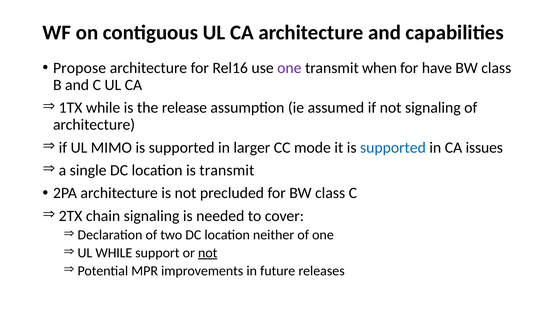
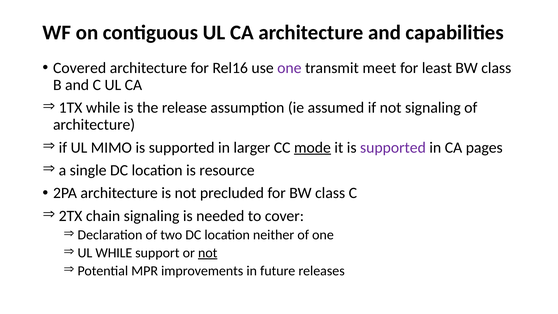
Propose: Propose -> Covered (80, 68)
when: when -> meet (379, 68)
have: have -> least (437, 68)
mode underline: none -> present (312, 147)
supported colour: blue -> purple (393, 147)
issues: issues -> pages (484, 147)
is transmit: transmit -> resource (227, 170)
